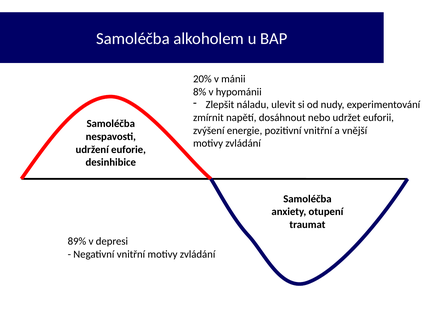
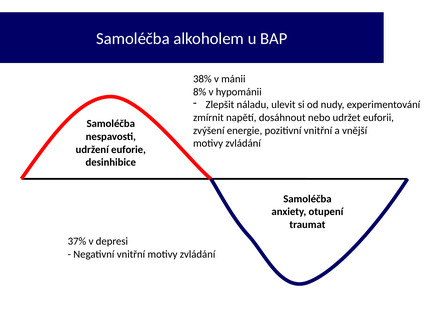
20%: 20% -> 38% (202, 79)
89%: 89% -> 37% (77, 241)
